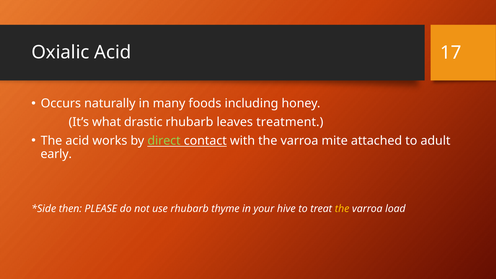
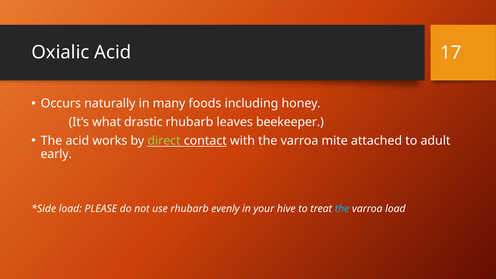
treatment: treatment -> beekeeper (290, 122)
then: then -> load (70, 209)
thyme: thyme -> evenly (225, 209)
the colour: yellow -> light blue (342, 209)
